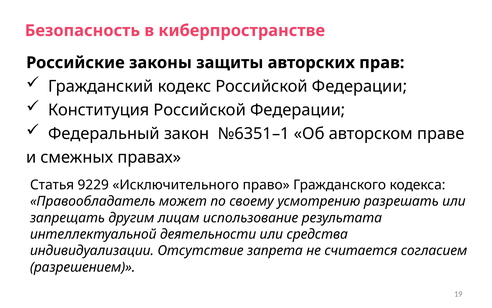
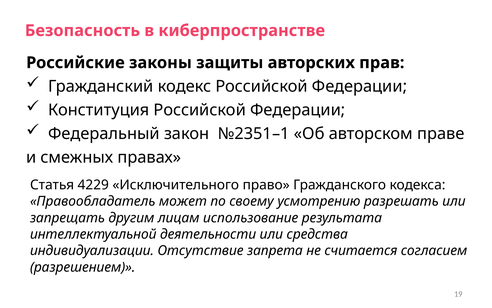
№6351–1: №6351–1 -> №2351–1 (254, 133)
9229: 9229 -> 4229 (93, 185)
